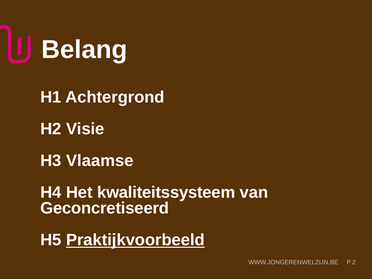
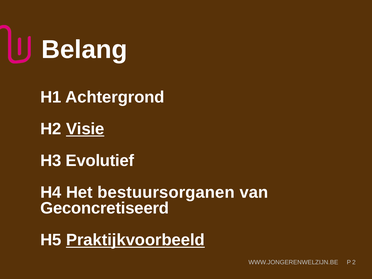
Visie underline: none -> present (85, 129)
Vlaamse: Vlaamse -> Evolutief (100, 161)
kwaliteitssysteem: kwaliteitssysteem -> bestuursorganen (166, 192)
